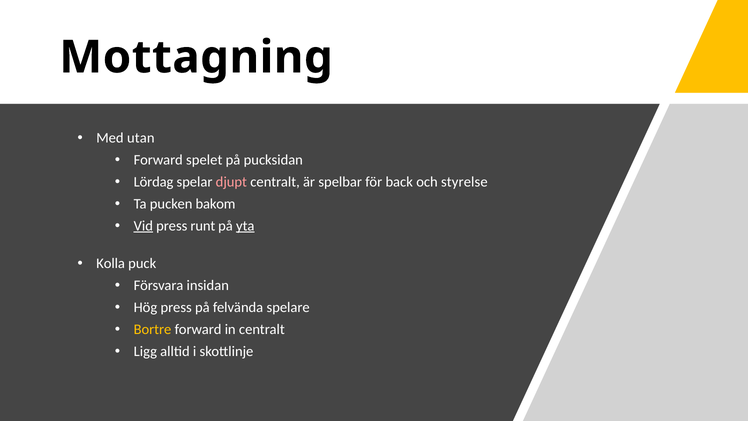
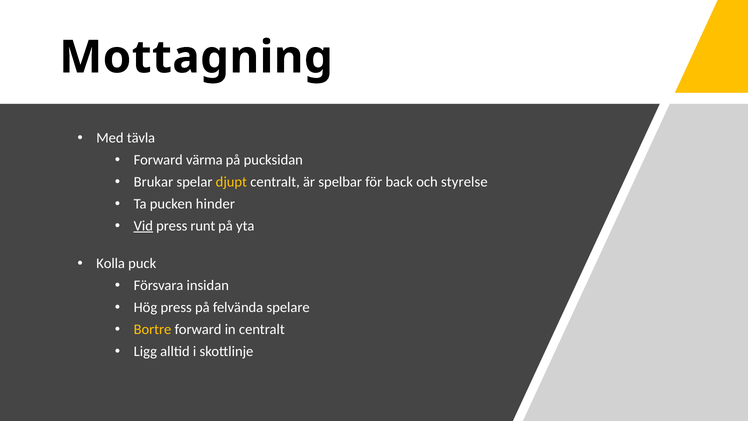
utan: utan -> tävla (141, 138)
spelet: spelet -> värma (204, 160)
Lördag: Lördag -> Brukar (153, 182)
djupt colour: pink -> yellow (231, 182)
bakom: bakom -> hinder (215, 204)
yta underline: present -> none (245, 226)
